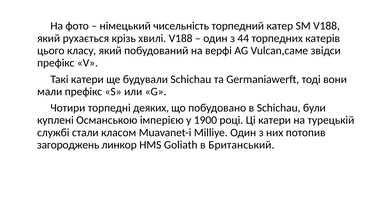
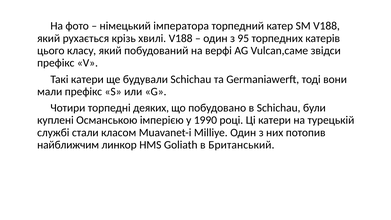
чисельність: чисельність -> імператора (181, 26)
44: 44 -> 95 (243, 38)
1900: 1900 -> 1990 (205, 120)
загороджень: загороджень -> найближчим (68, 145)
